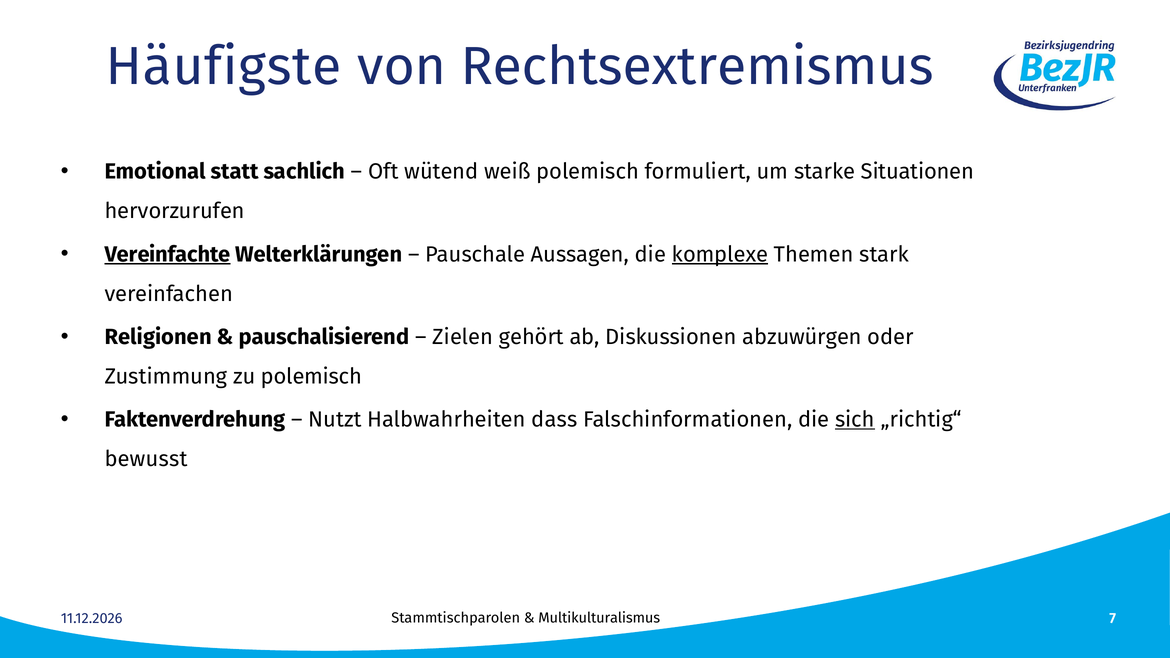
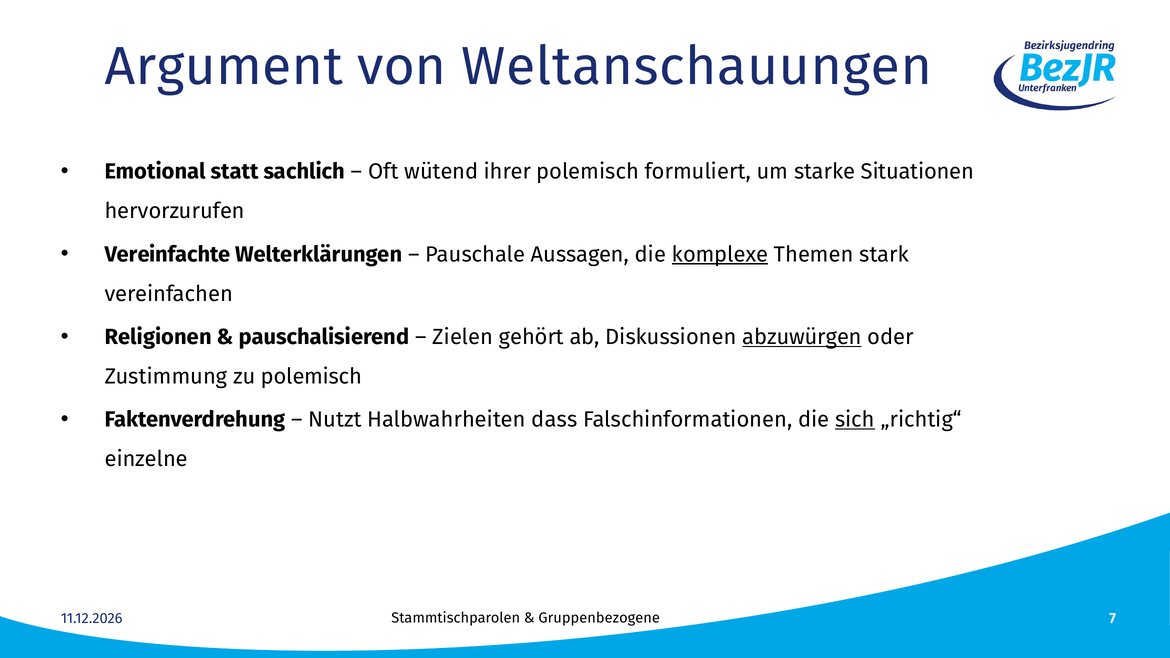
Häufigste: Häufigste -> Argument (224, 67)
Rechtsextremismus: Rechtsextremismus -> Weltanschauungen (697, 67)
weiß: weiß -> ihrer (507, 172)
Vereinfachte underline: present -> none (168, 254)
abzuwürgen underline: none -> present (802, 337)
bewusst: bewusst -> einzelne (146, 459)
Multikulturalismus: Multikulturalismus -> Gruppenbezogene (599, 618)
